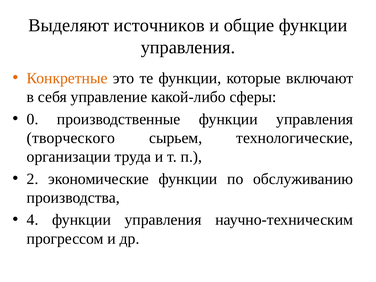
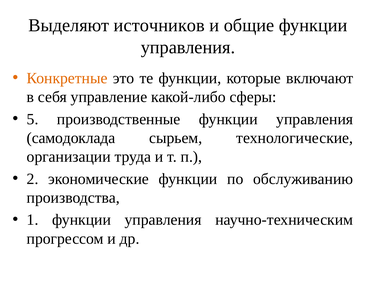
0: 0 -> 5 (33, 119)
творческого: творческого -> самодоклада (71, 138)
4: 4 -> 1 (33, 220)
